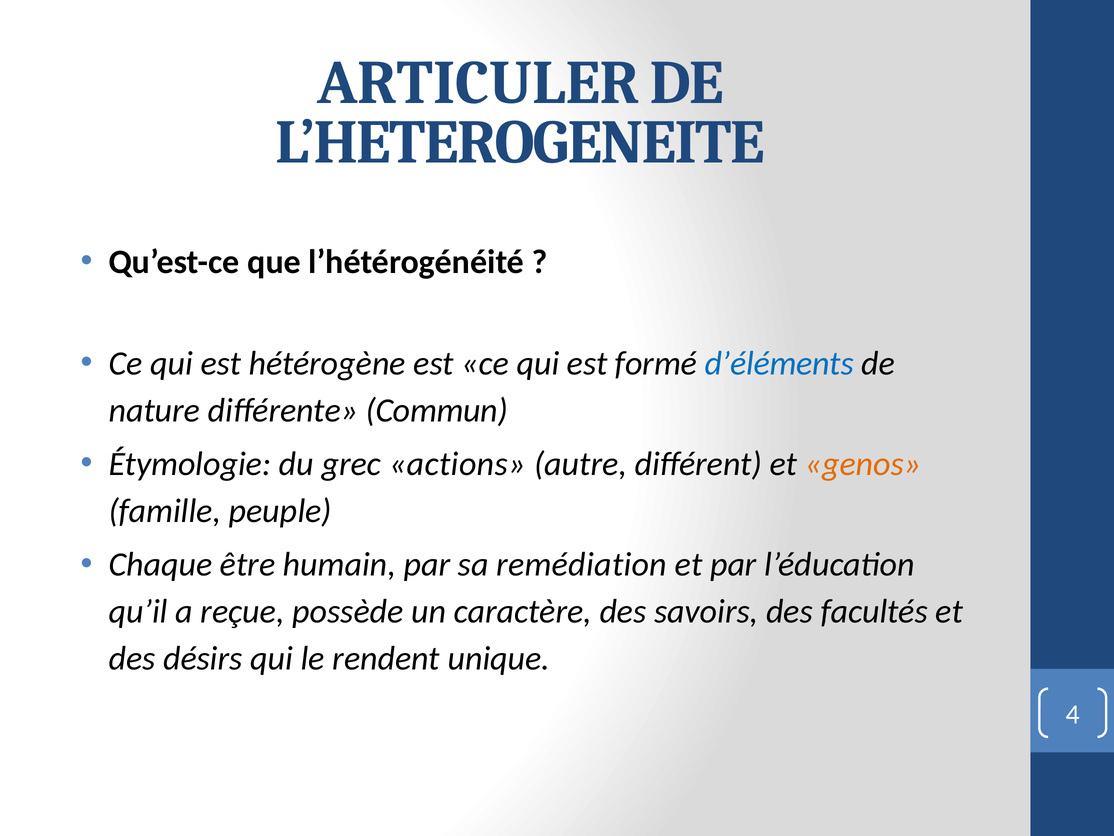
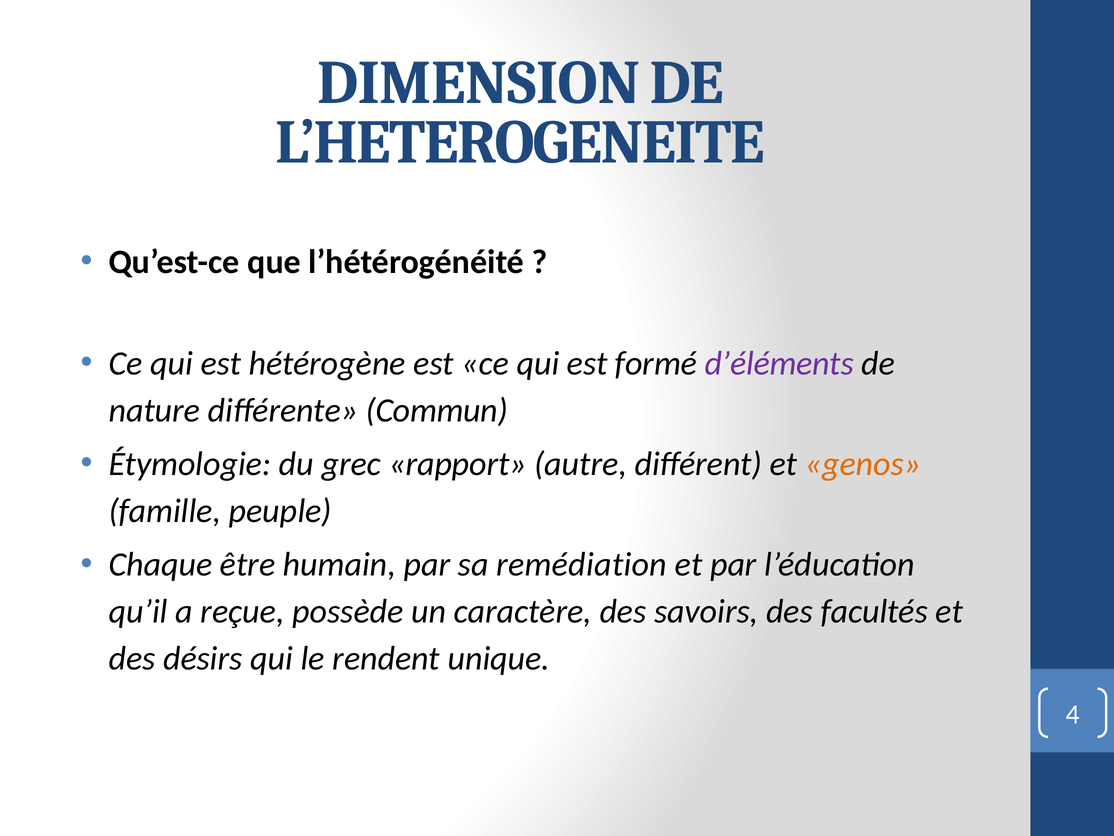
ARTICULER: ARTICULER -> DIMENSION (479, 83)
d’éléments colour: blue -> purple (779, 363)
actions: actions -> rapport (458, 464)
